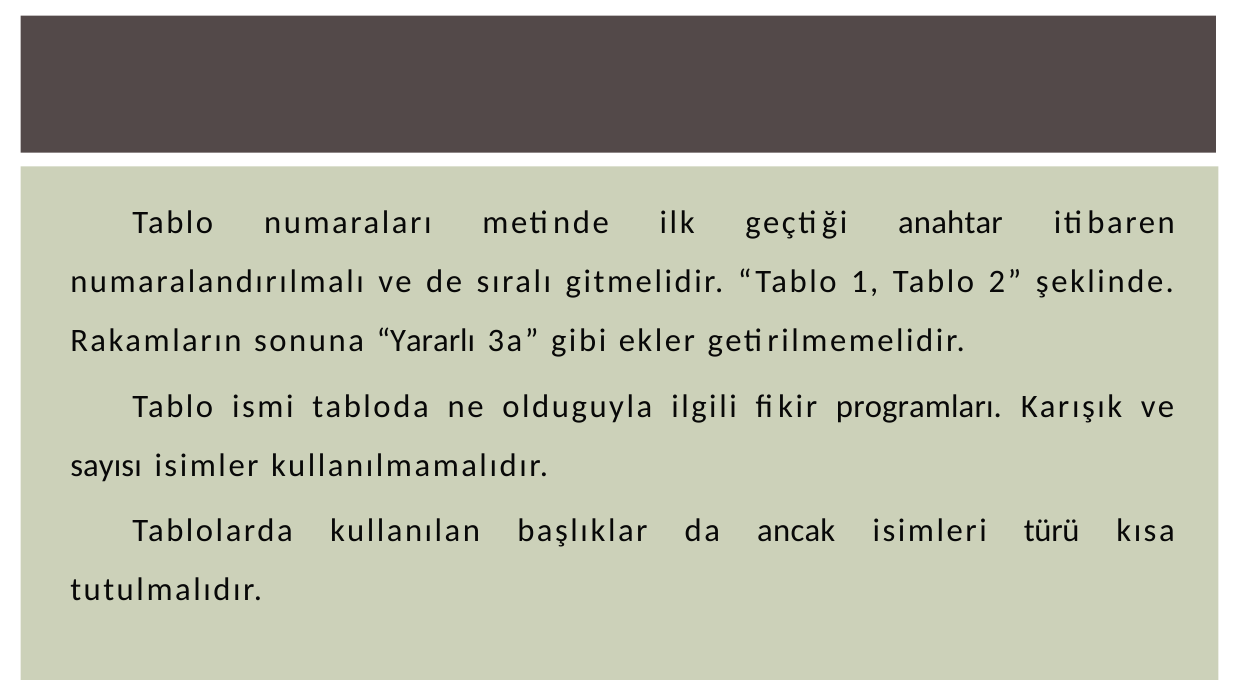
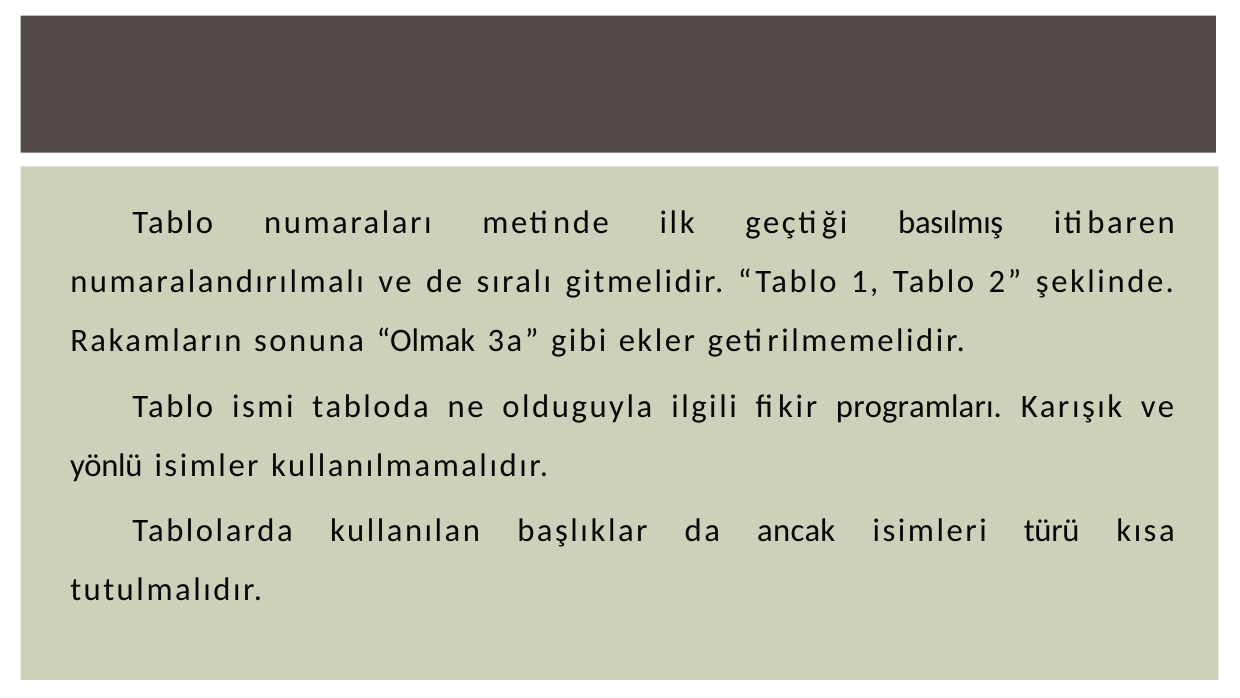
anahtar: anahtar -> basılmış (951, 223)
Yararlı: Yararlı -> Olmak (426, 340)
sayısı: sayısı -> yönlü (106, 465)
